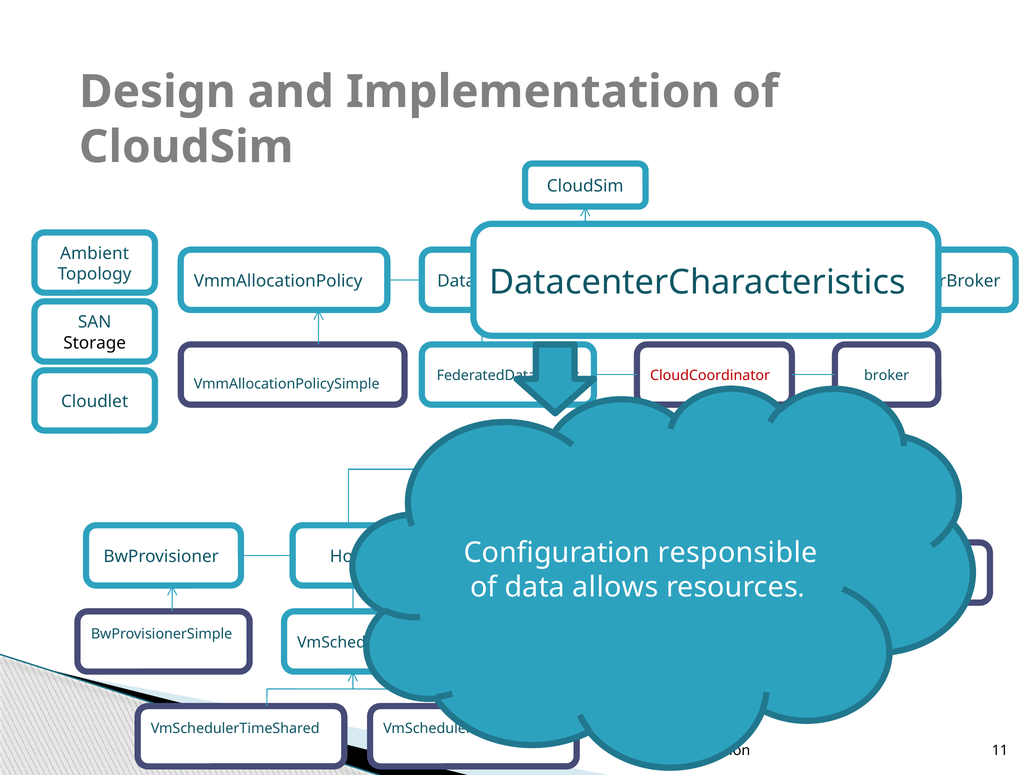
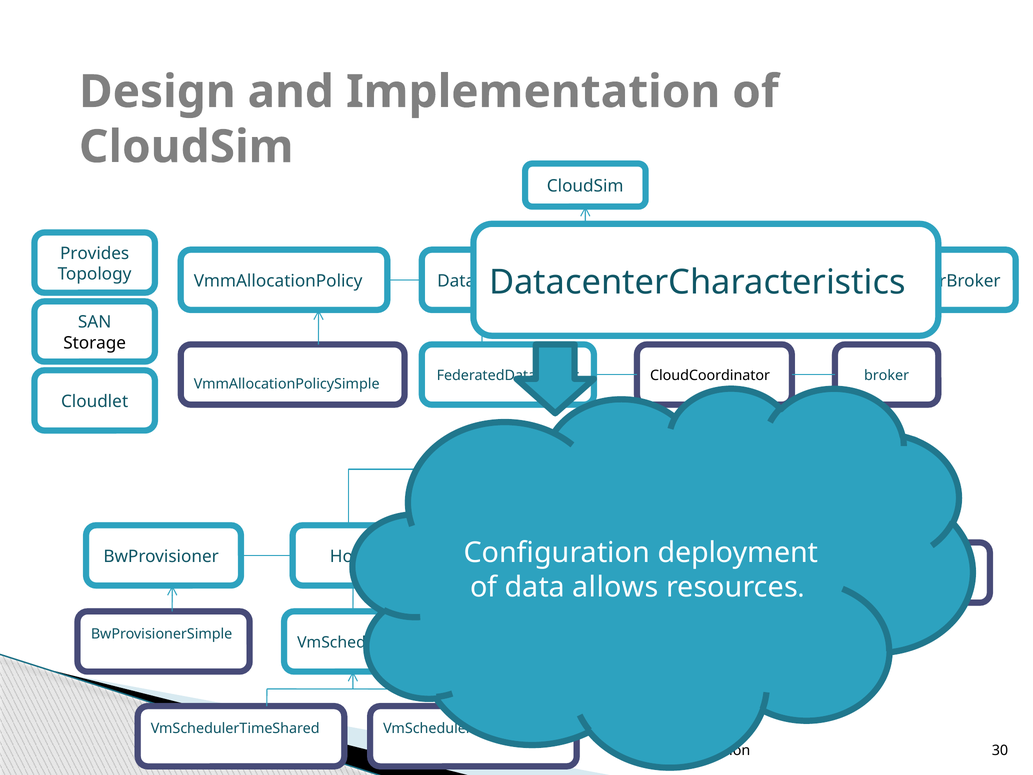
Ambient: Ambient -> Provides (95, 253)
CloudCoordinator colour: red -> black (710, 375)
responsible: responsible -> deployment (738, 553)
11: 11 -> 30 (1000, 750)
